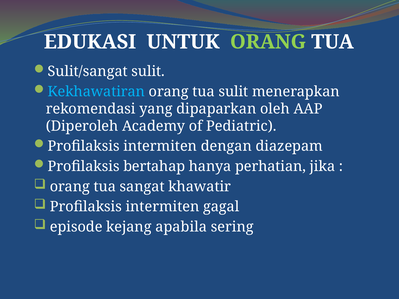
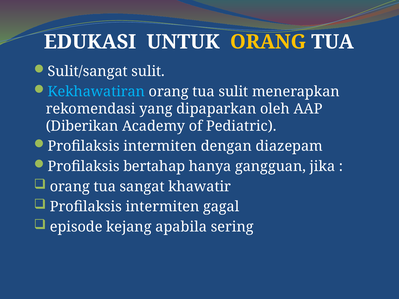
ORANG colour: light green -> yellow (268, 42)
Diperoleh: Diperoleh -> Diberikan (82, 126)
perhatian: perhatian -> gangguan (271, 167)
